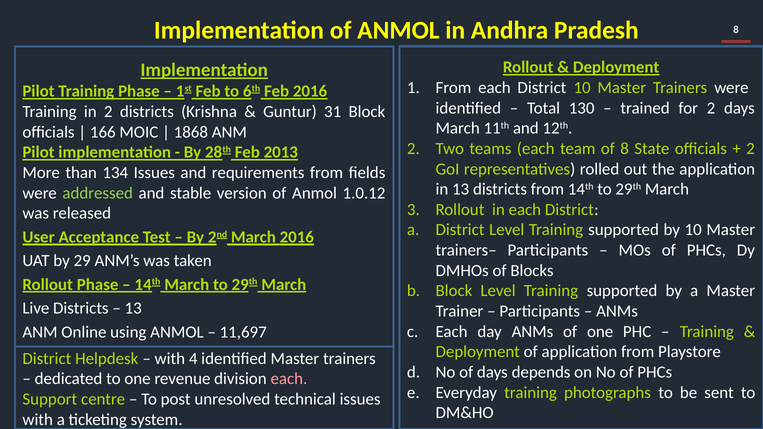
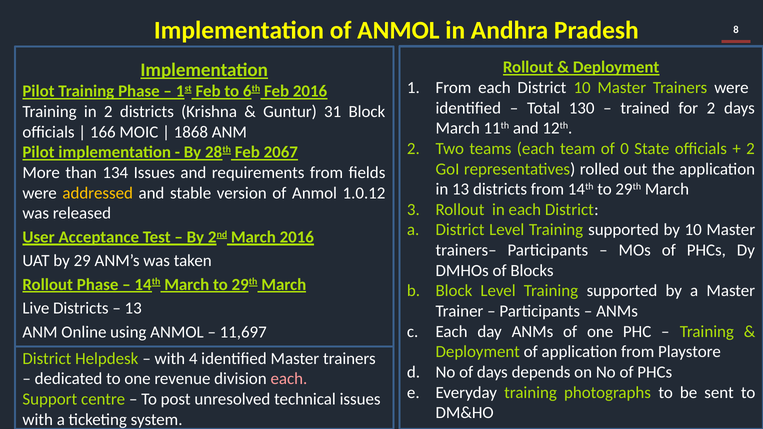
of 8: 8 -> 0 (625, 149)
2013: 2013 -> 2067 (281, 152)
addressed colour: light green -> yellow (98, 193)
